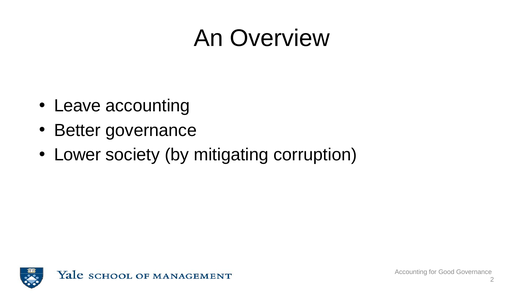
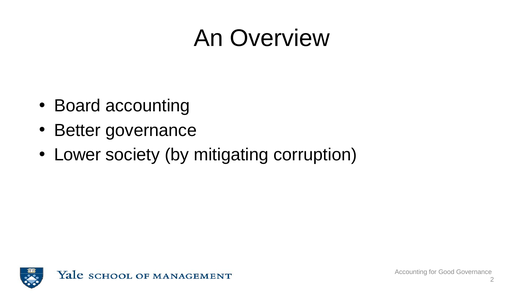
Leave: Leave -> Board (77, 106)
